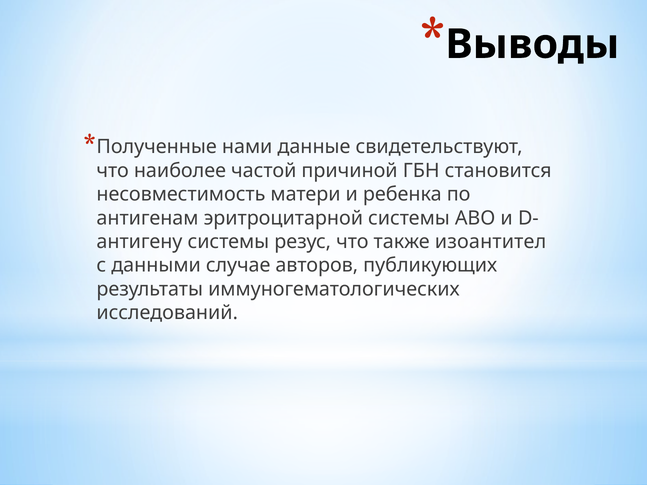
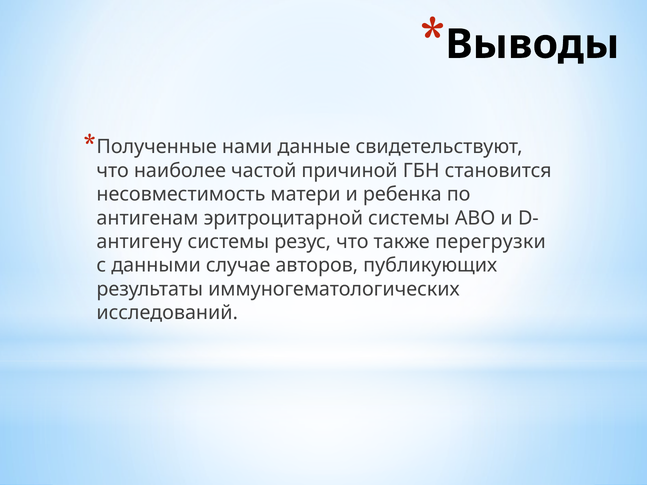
изоантител: изоантител -> перегрузки (491, 242)
